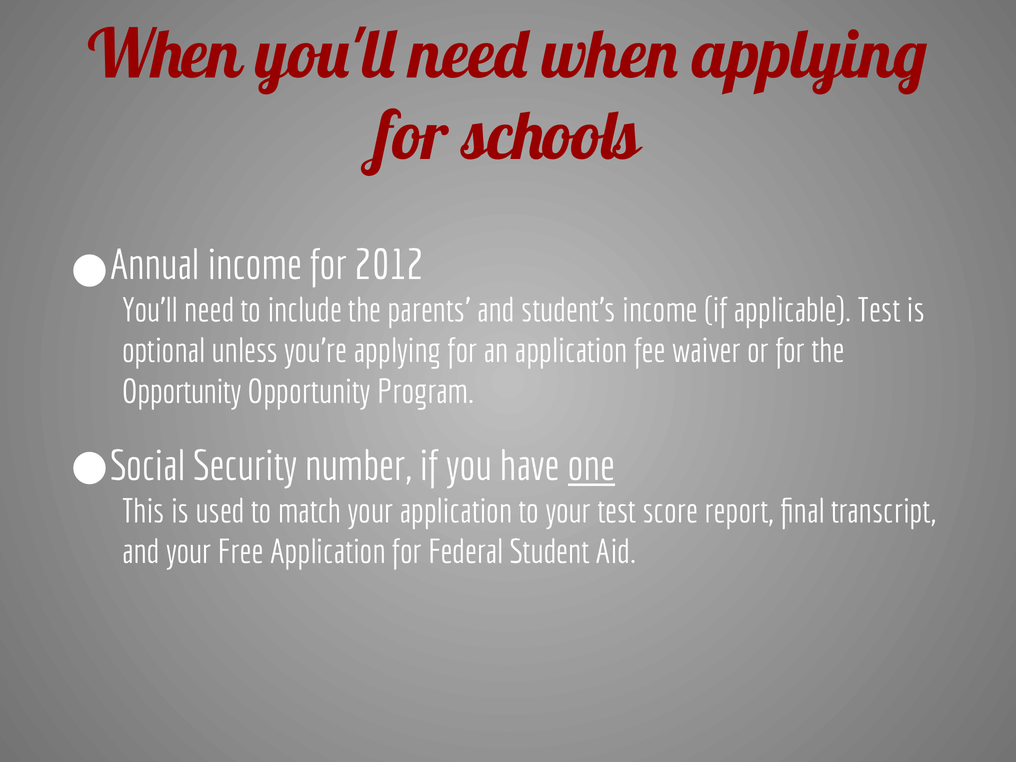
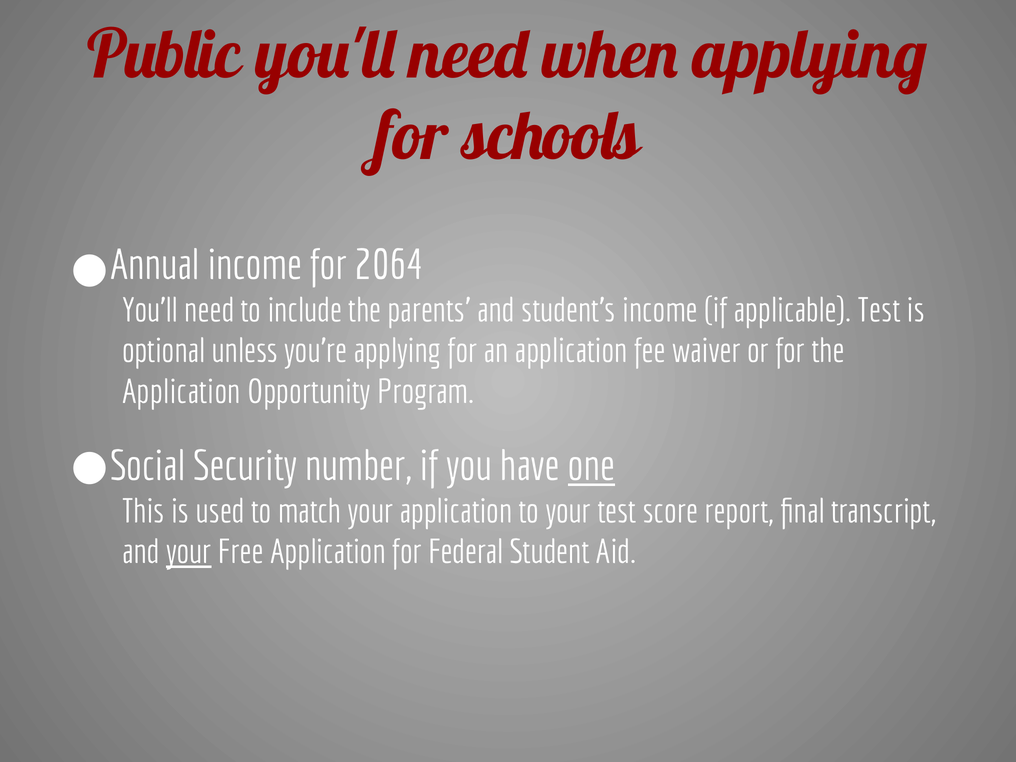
When: When -> Public (165, 55)
2012: 2012 -> 2064 (390, 265)
Opportunity: Opportunity -> Application (181, 392)
your underline: none -> present (189, 552)
